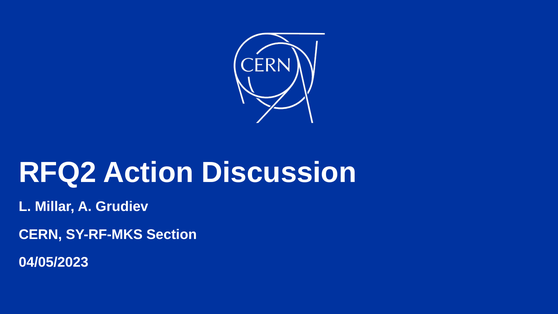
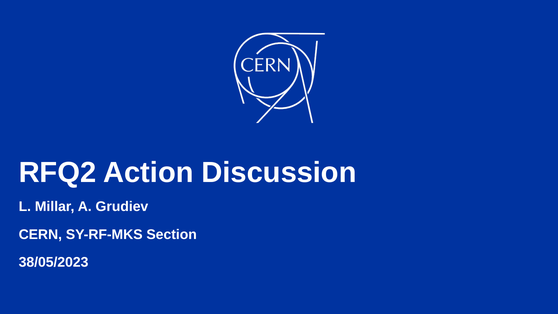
04/05/2023: 04/05/2023 -> 38/05/2023 (54, 262)
